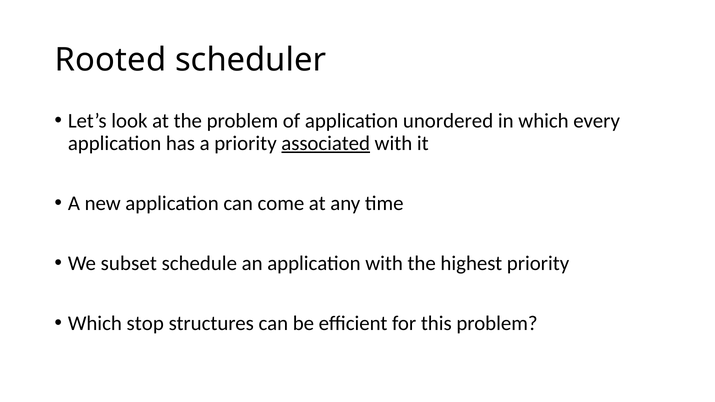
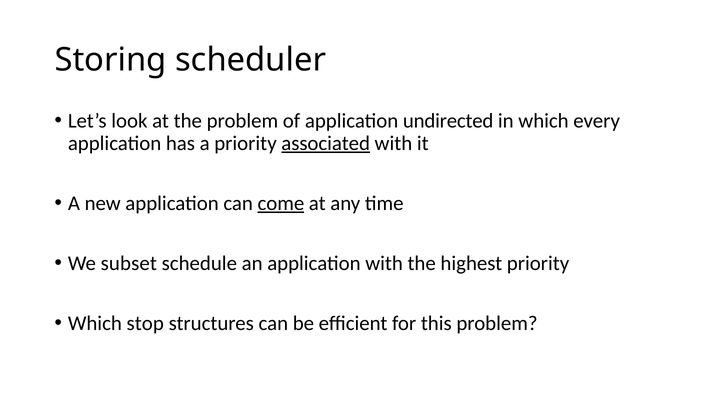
Rooted: Rooted -> Storing (111, 60)
unordered: unordered -> undirected (448, 121)
come underline: none -> present (281, 203)
